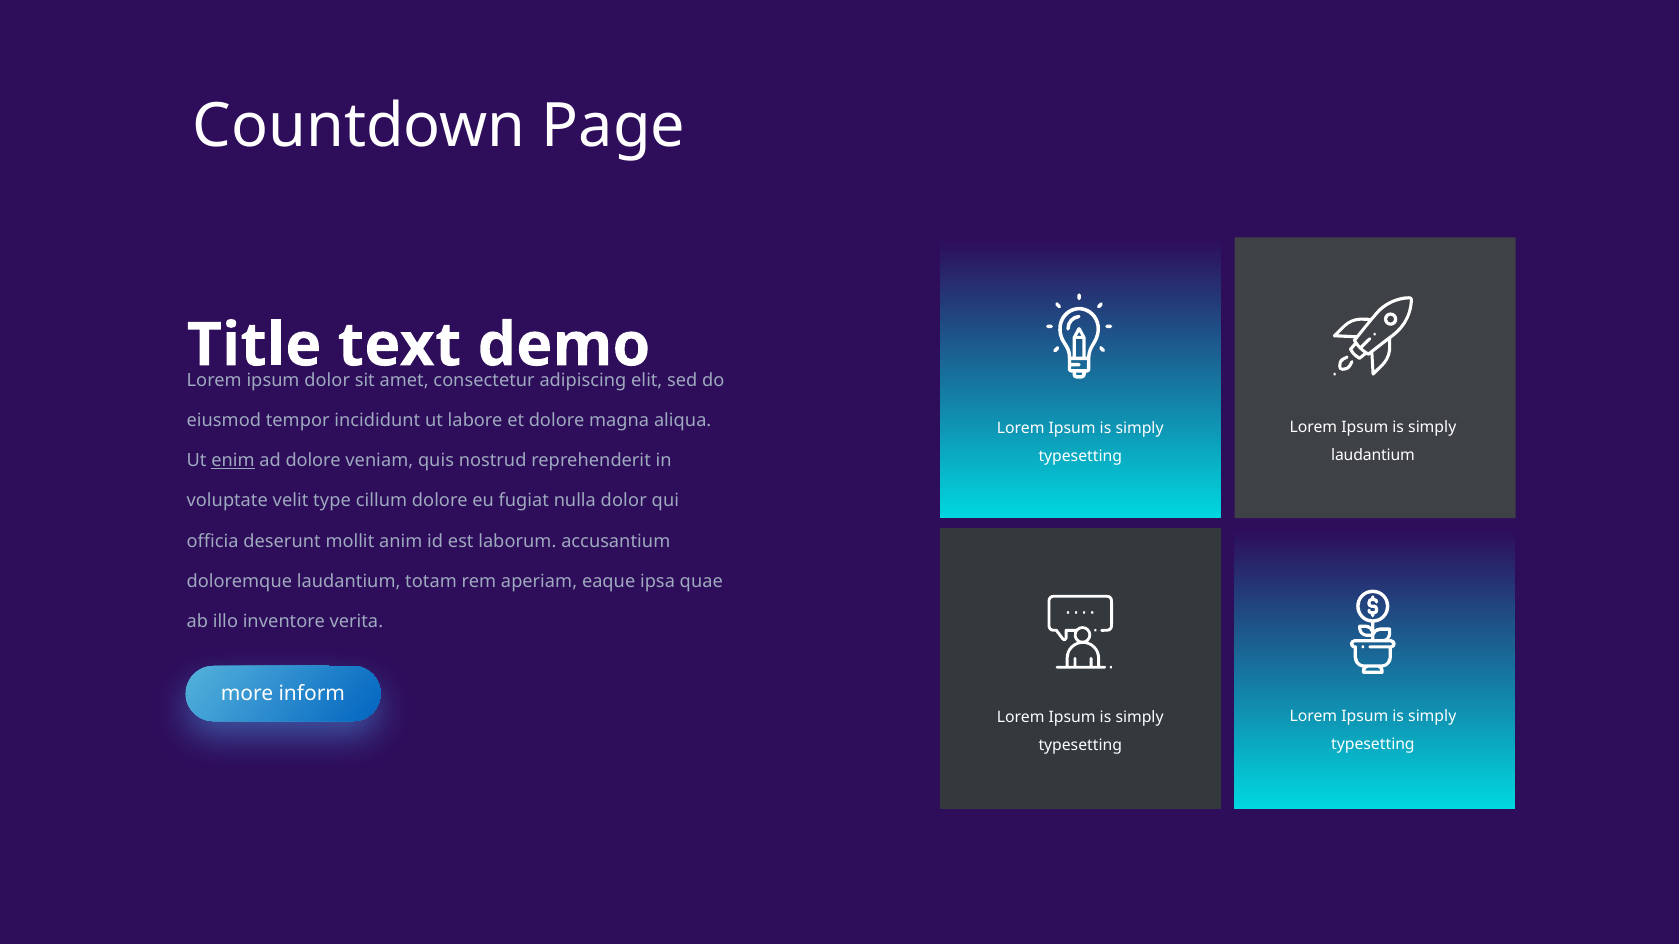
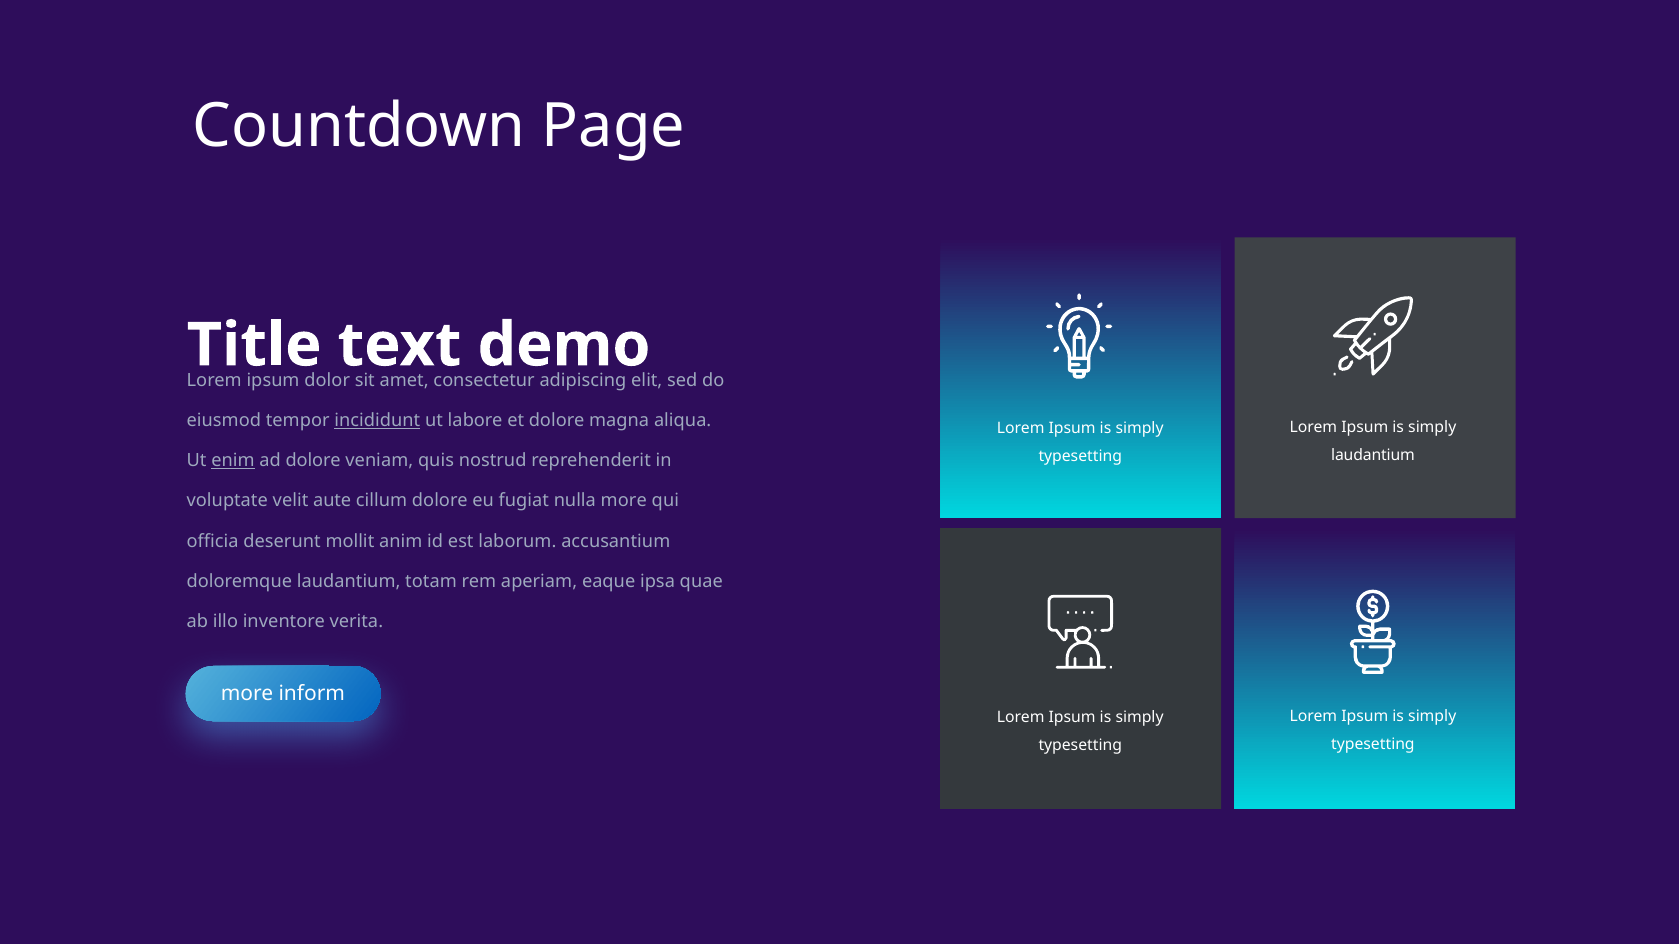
incididunt underline: none -> present (377, 421)
type: type -> aute (332, 501)
nulla dolor: dolor -> more (624, 501)
